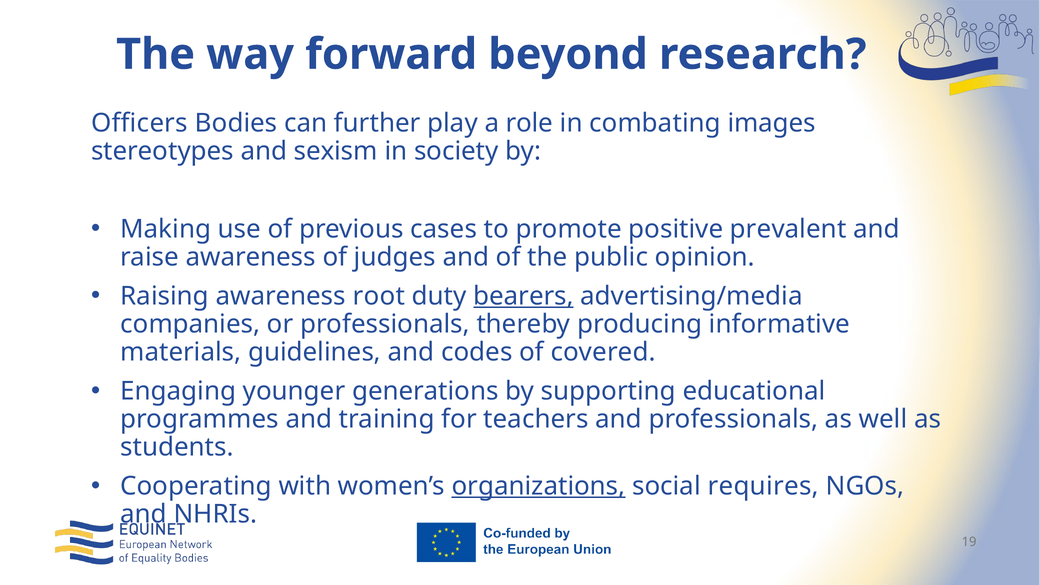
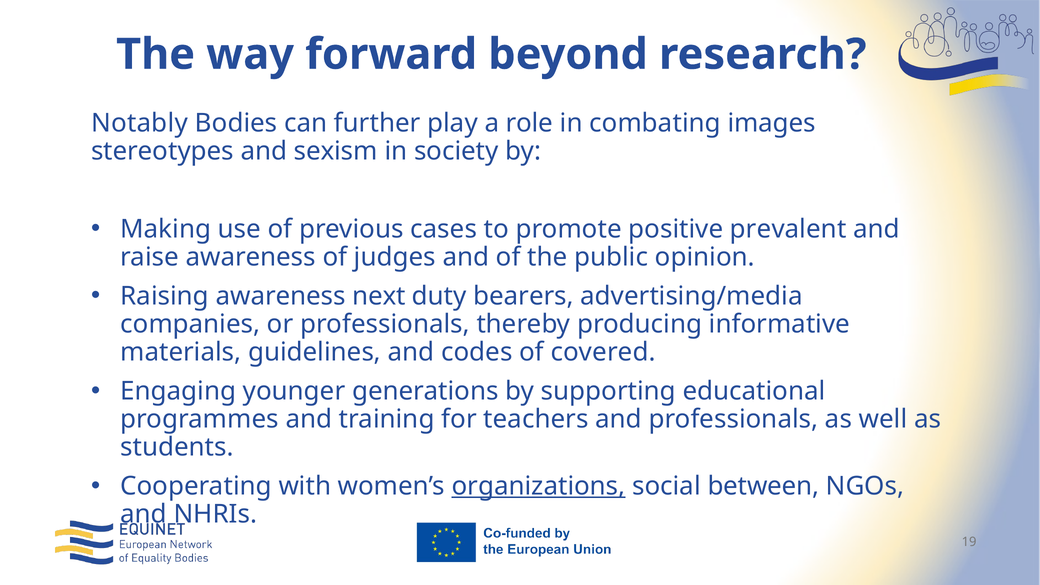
Officers: Officers -> Notably (139, 123)
root: root -> next (379, 296)
bearers underline: present -> none (523, 296)
requires: requires -> between (763, 486)
